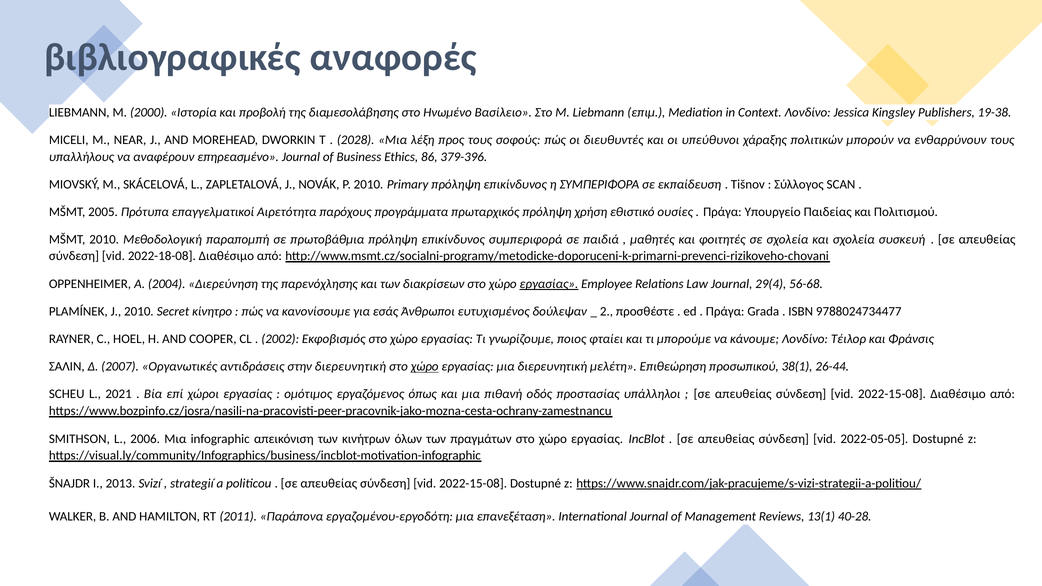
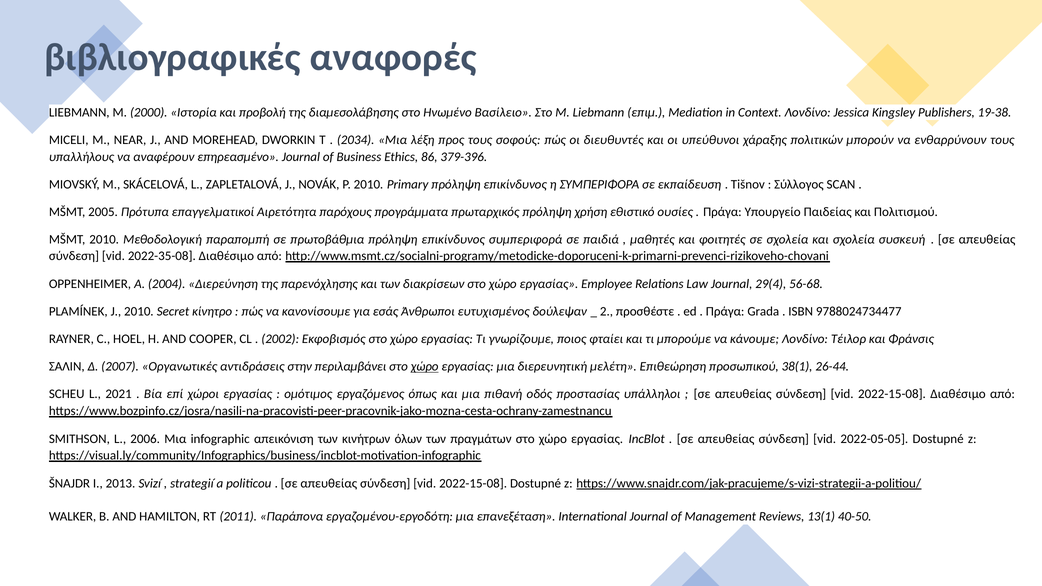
2028: 2028 -> 2034 (356, 140)
2022-18-08: 2022-18-08 -> 2022-35-08 (162, 256)
εργασίας underline: present -> none (549, 284)
στην διερευνητική: διερευνητική -> περιλαμβάνει (350, 367)
40-28: 40-28 -> 40-50 (855, 517)
